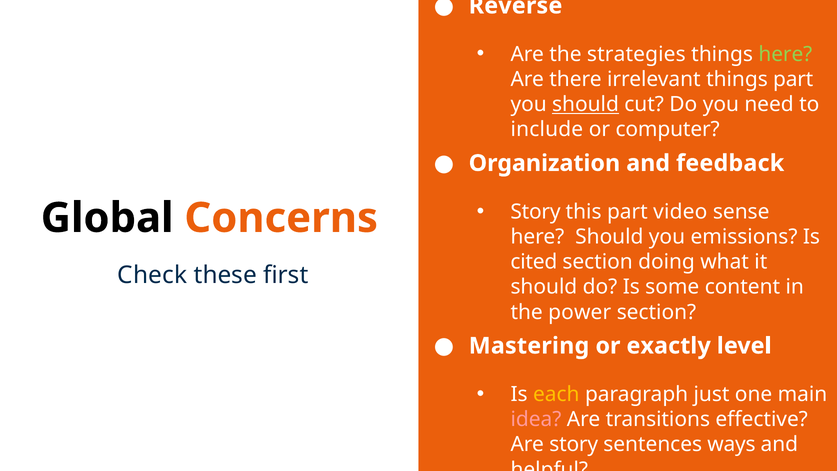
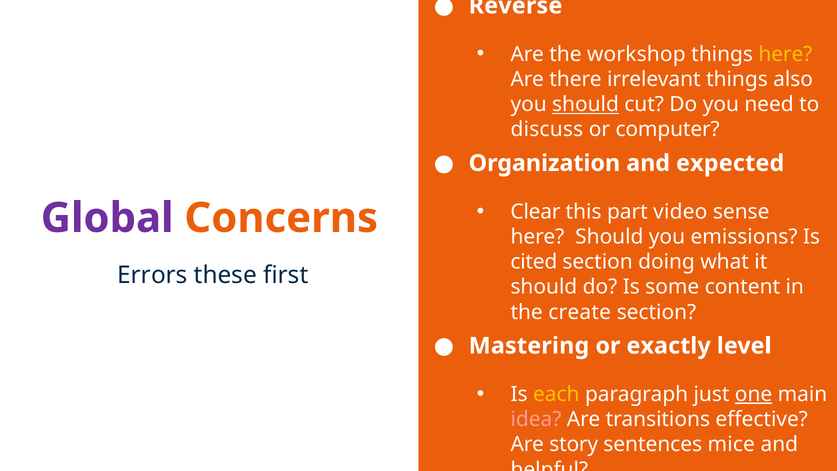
strategies: strategies -> workshop (636, 54)
here colour: light green -> yellow (785, 54)
things part: part -> also (793, 79)
include: include -> discuss (547, 130)
feedback: feedback -> expected (730, 163)
Story: Story -> Clear (535, 212)
Global colour: black -> purple (107, 218)
Check: Check -> Errors (152, 275)
power: power -> create (580, 312)
one underline: none -> present (754, 394)
ways: ways -> mice (731, 444)
